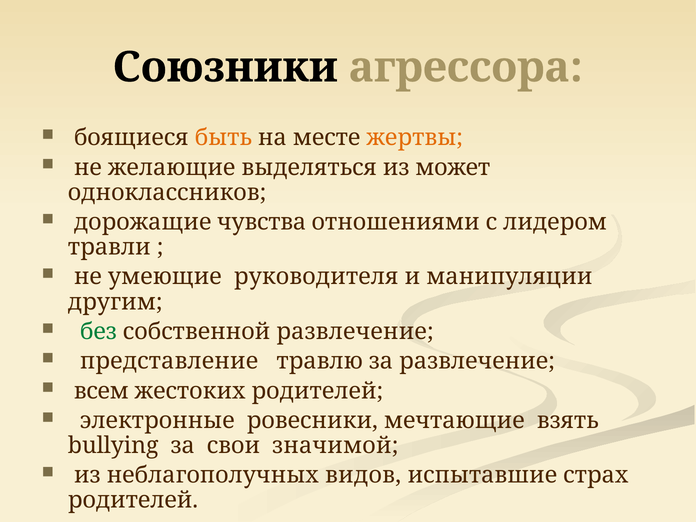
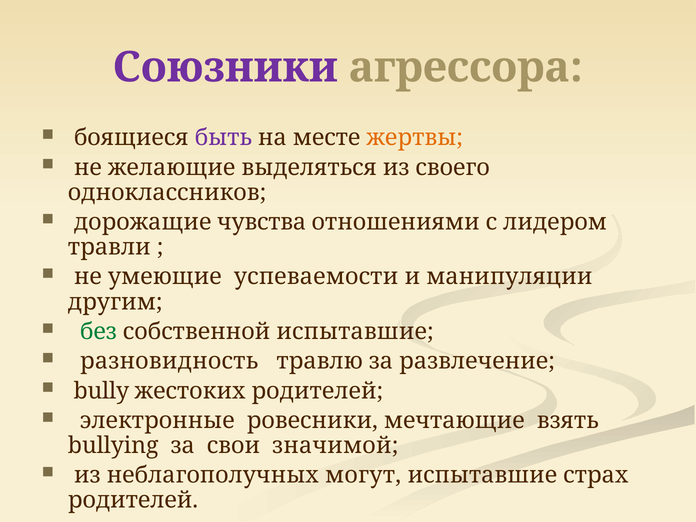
Союзники colour: black -> purple (225, 67)
быть colour: orange -> purple (223, 138)
может: может -> своего (453, 167)
руководителя: руководителя -> успеваемости (316, 277)
собственной развлечение: развлечение -> испытавшие (355, 332)
представление: представление -> разновидность (169, 361)
всем: всем -> bully (101, 391)
видов: видов -> могут (363, 475)
